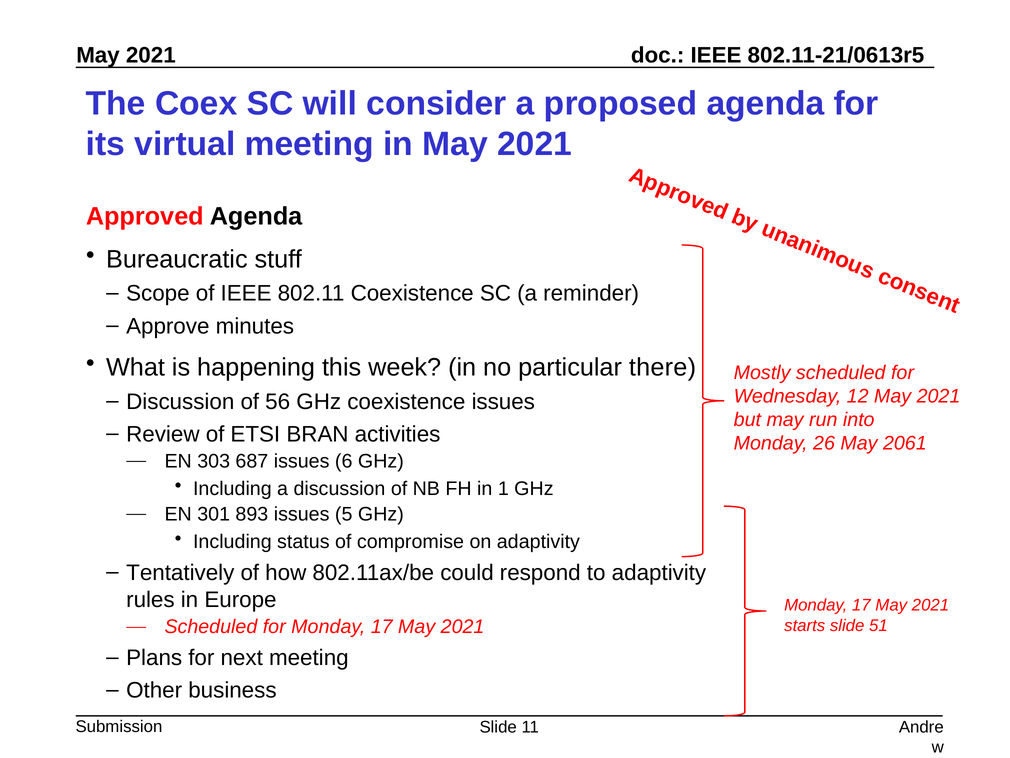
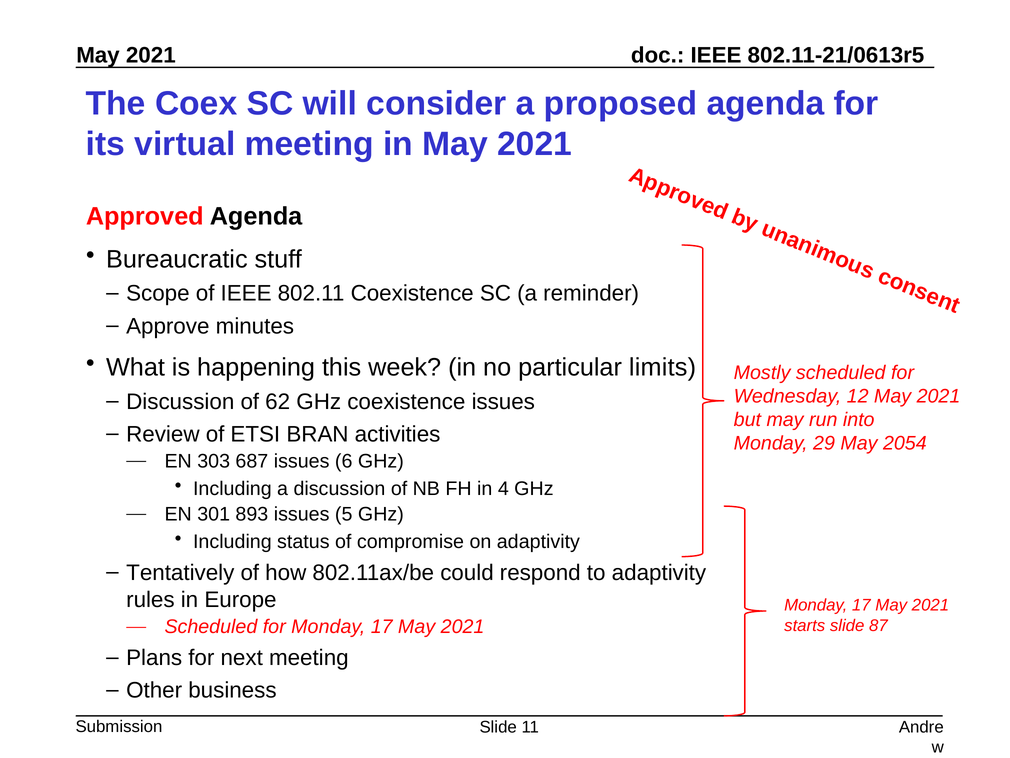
there: there -> limits (663, 367)
56: 56 -> 62 (278, 401)
26: 26 -> 29 (824, 443)
2061: 2061 -> 2054 (905, 443)
1: 1 -> 4 (503, 488)
51: 51 -> 87 (878, 625)
